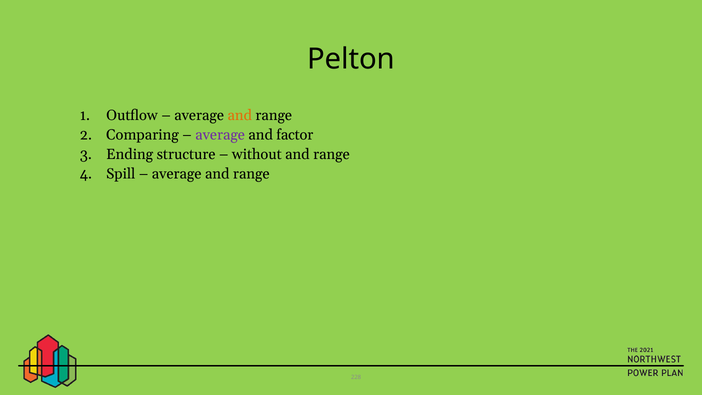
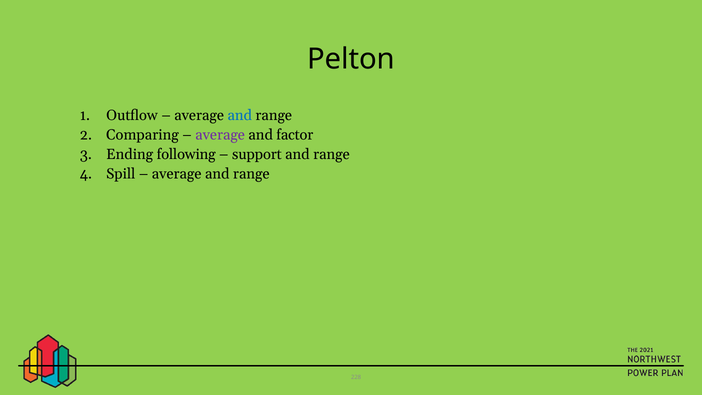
and colour: orange -> blue (240, 116)
structure: structure -> following (186, 154)
without: without -> support (257, 154)
